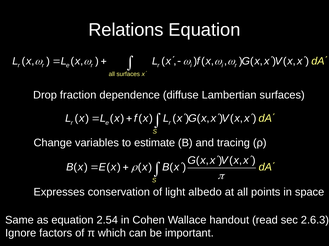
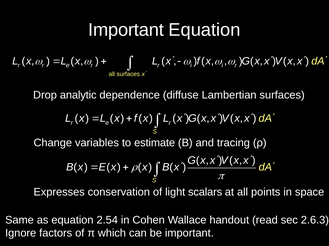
Relations: Relations -> Important (126, 30)
fraction: fraction -> analytic (78, 95)
albedo: albedo -> scalars (205, 193)
